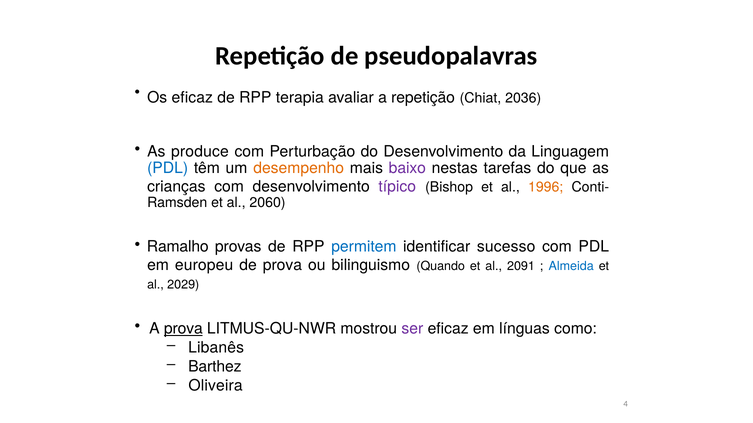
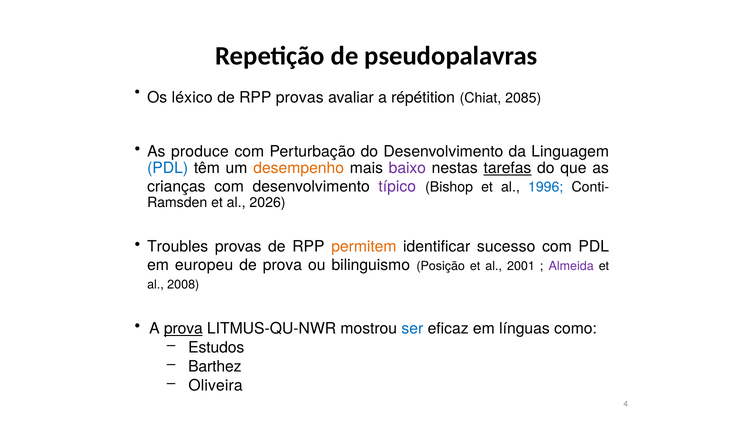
Os eficaz: eficaz -> léxico (192, 98)
RPP terapia: terapia -> provas (300, 98)
a repetição: repetição -> répétition (423, 98)
2036: 2036 -> 2085 (523, 98)
tarefas underline: none -> present (507, 169)
1996 colour: orange -> blue (546, 188)
2060: 2060 -> 2026 (268, 203)
Ramalho: Ramalho -> Troubles (178, 247)
permitem colour: blue -> orange (364, 247)
Quando: Quando -> Posição (441, 267)
2091: 2091 -> 2001 (521, 267)
Almeida colour: blue -> purple (571, 267)
2029: 2029 -> 2008 (183, 285)
ser colour: purple -> blue (412, 329)
Libanês: Libanês -> Estudos (216, 348)
